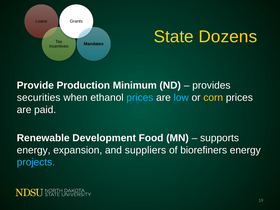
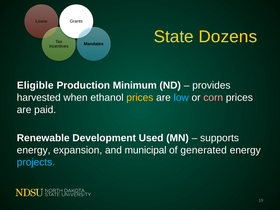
Provide: Provide -> Eligible (35, 85)
securities: securities -> harvested (39, 98)
prices colour: light blue -> yellow (140, 98)
corn colour: yellow -> pink (213, 98)
Food: Food -> Used (151, 138)
suppliers: suppliers -> municipal (146, 150)
biorefiners: biorefiners -> generated (204, 150)
